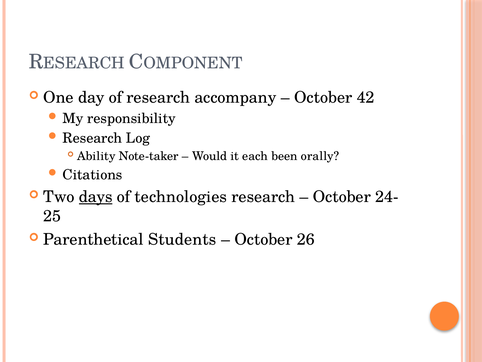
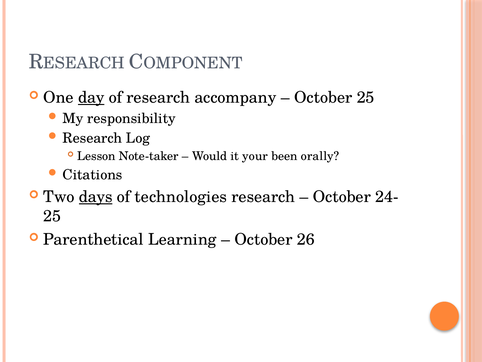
day underline: none -> present (91, 97)
October 42: 42 -> 25 (366, 97)
Ability: Ability -> Lesson (96, 156)
each: each -> your (255, 156)
Students: Students -> Learning (182, 239)
